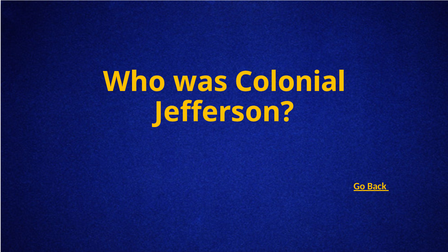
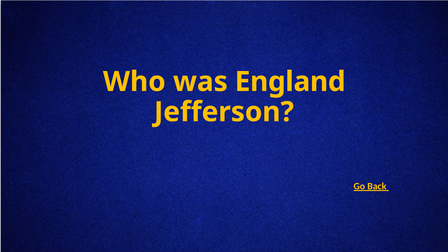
Colonial: Colonial -> England (290, 82)
